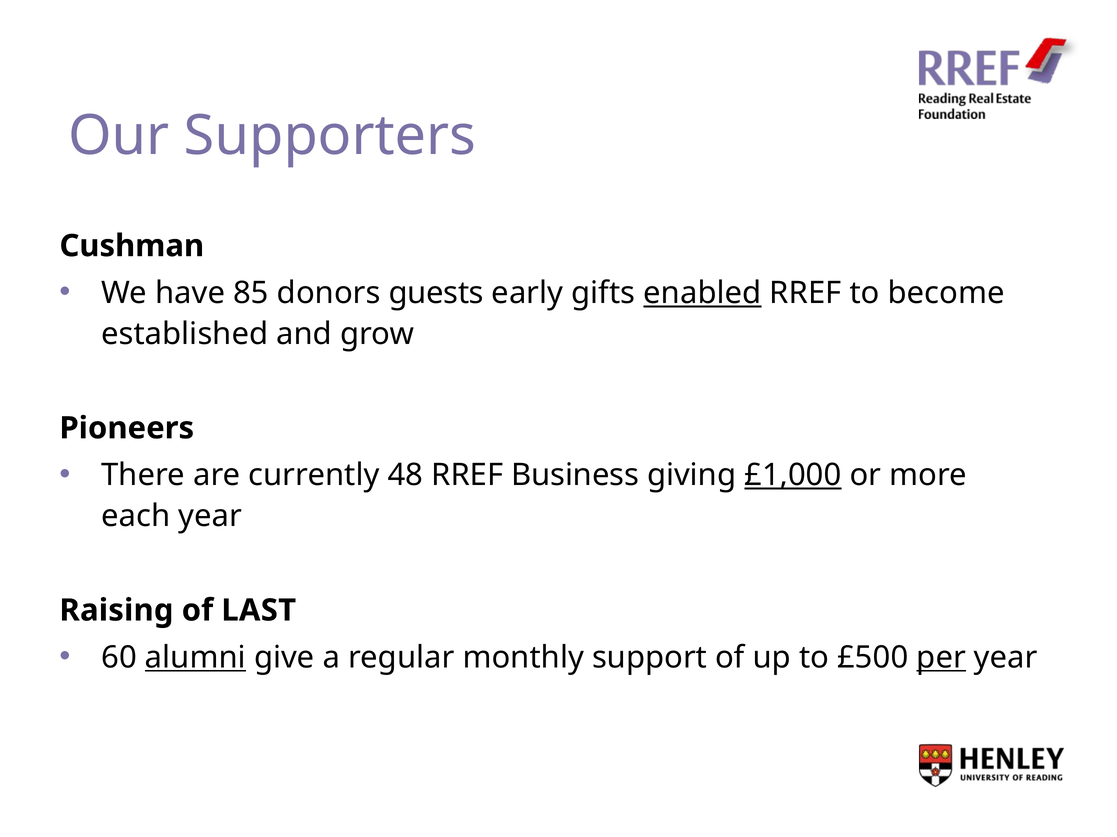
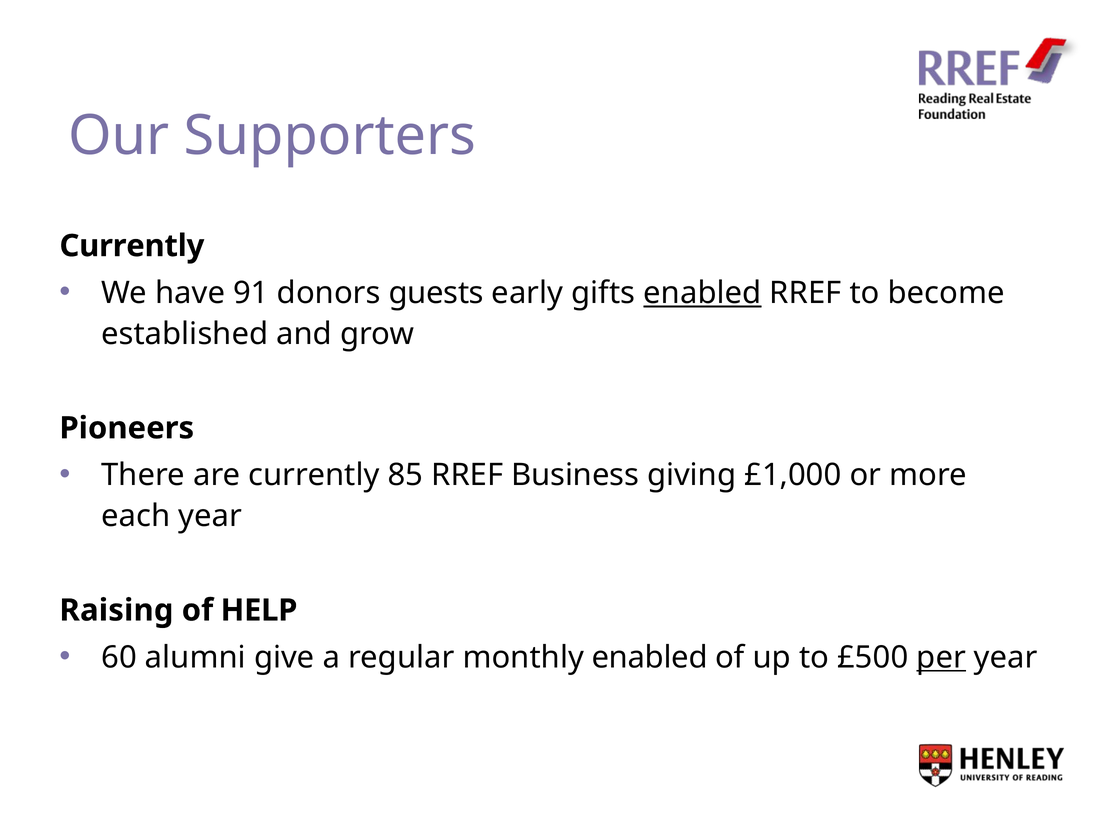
Cushman: Cushman -> Currently (132, 246)
85: 85 -> 91 (251, 293)
48: 48 -> 85 (405, 476)
£1,000 underline: present -> none (793, 476)
LAST: LAST -> HELP (259, 611)
alumni underline: present -> none (195, 658)
monthly support: support -> enabled (650, 658)
